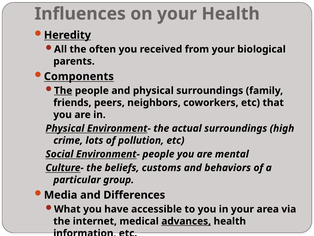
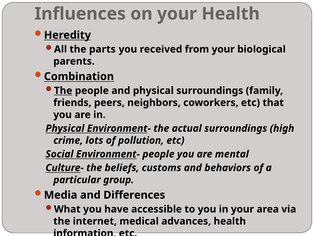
often: often -> parts (102, 49)
Components: Components -> Combination (79, 76)
advances underline: present -> none (186, 221)
